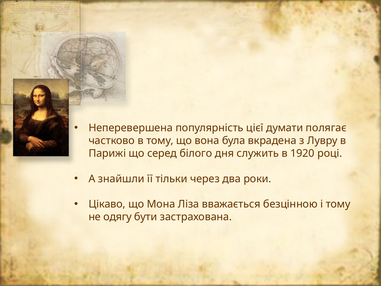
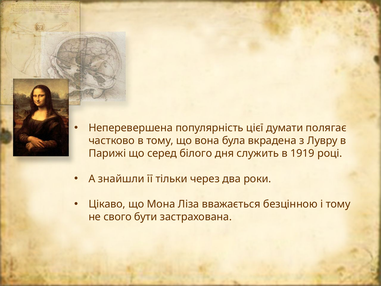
1920: 1920 -> 1919 (302, 153)
одягу: одягу -> свого (118, 217)
